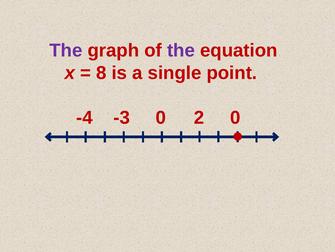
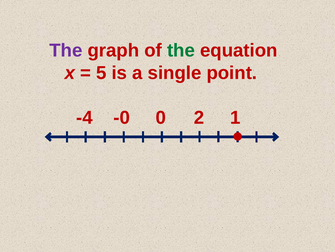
the colour: purple -> green (181, 50)
8: 8 -> 5 (101, 73)
-3: -3 -> -0 (122, 117)
2 0: 0 -> 1 (235, 117)
